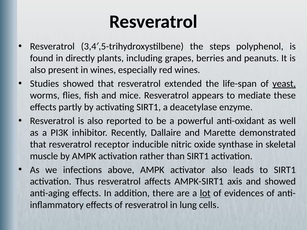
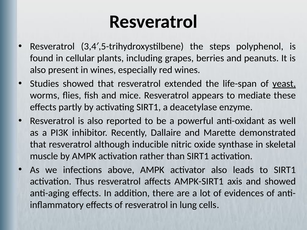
directly: directly -> cellular (80, 58)
receptor: receptor -> although (112, 144)
lot underline: present -> none (205, 193)
